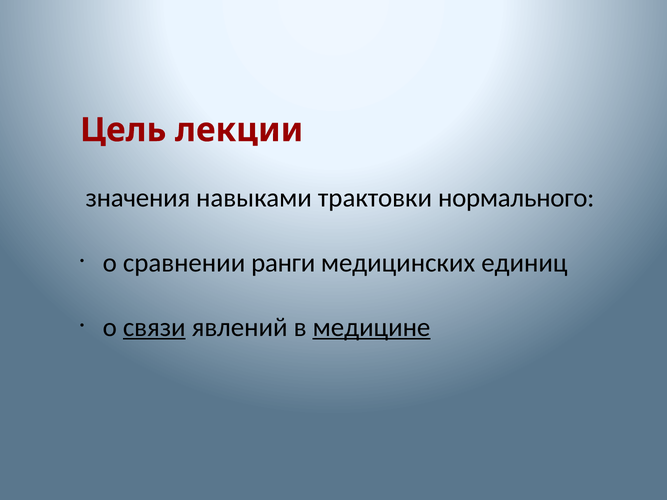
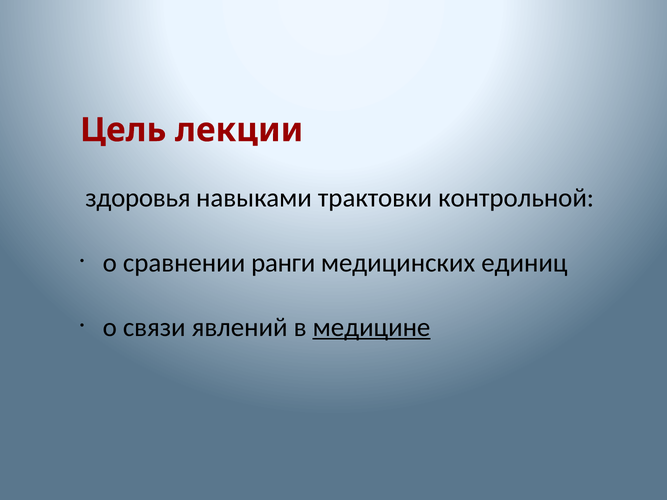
значения: значения -> здоровья (138, 198)
нормального: нормального -> контрольной (516, 198)
связи underline: present -> none (154, 327)
